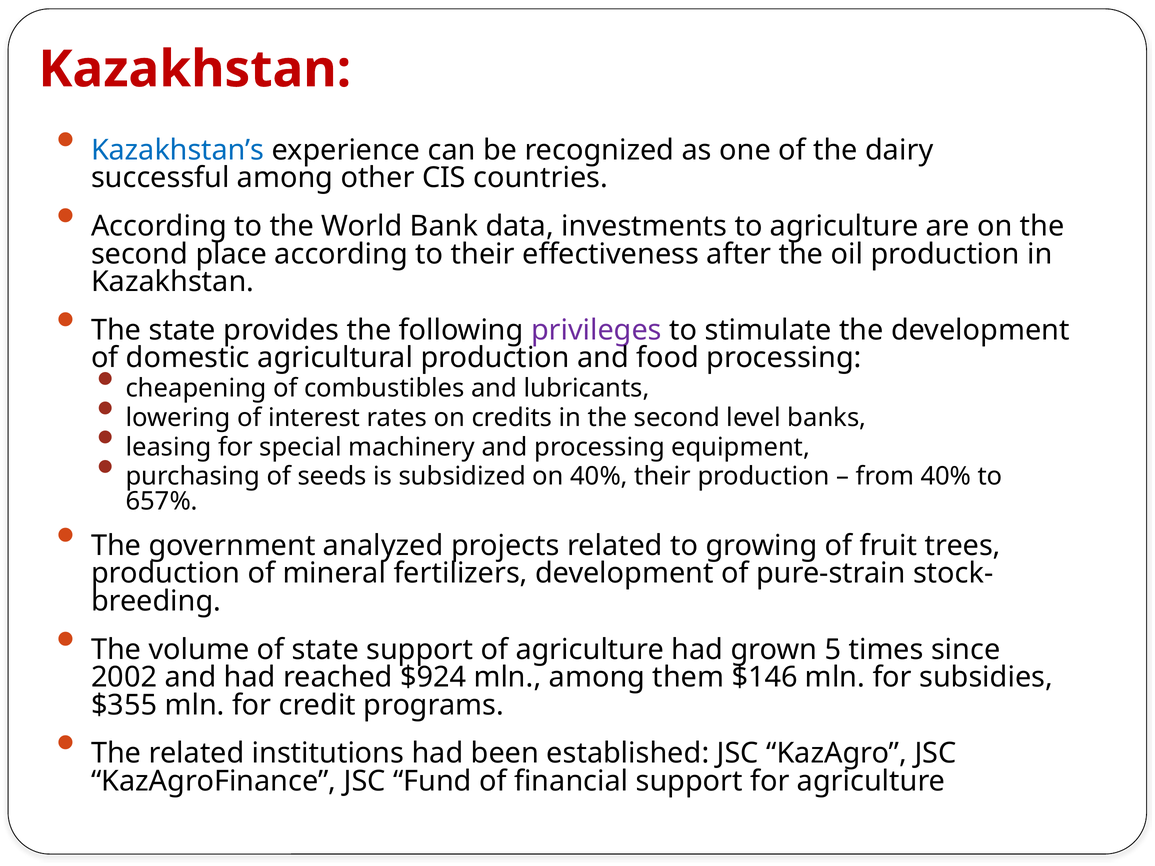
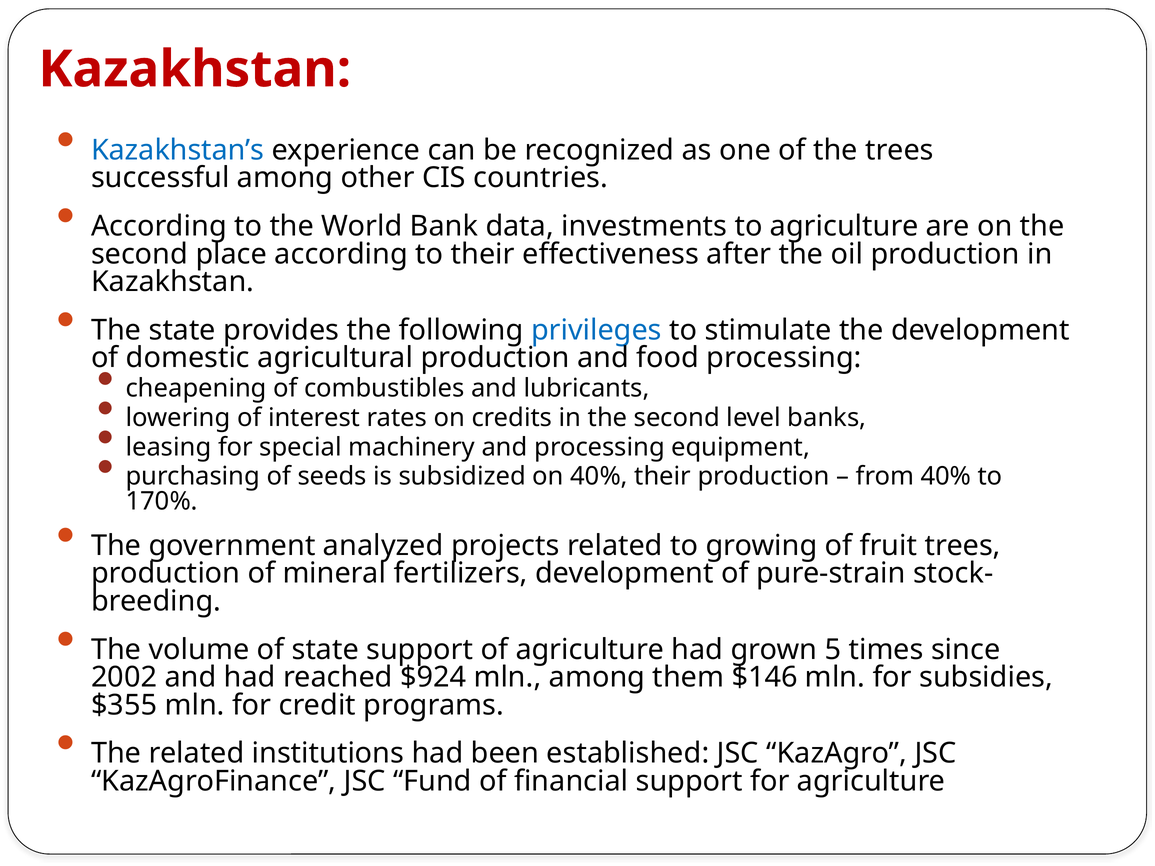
the dairy: dairy -> trees (899, 150)
privileges colour: purple -> blue (596, 330)
657%: 657% -> 170% (162, 501)
